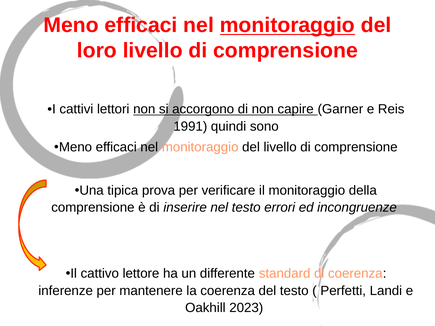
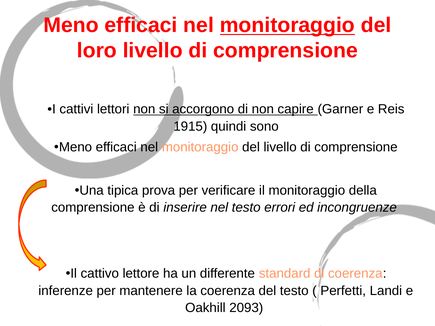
1991: 1991 -> 1915 (190, 127)
2023: 2023 -> 2093 (246, 308)
